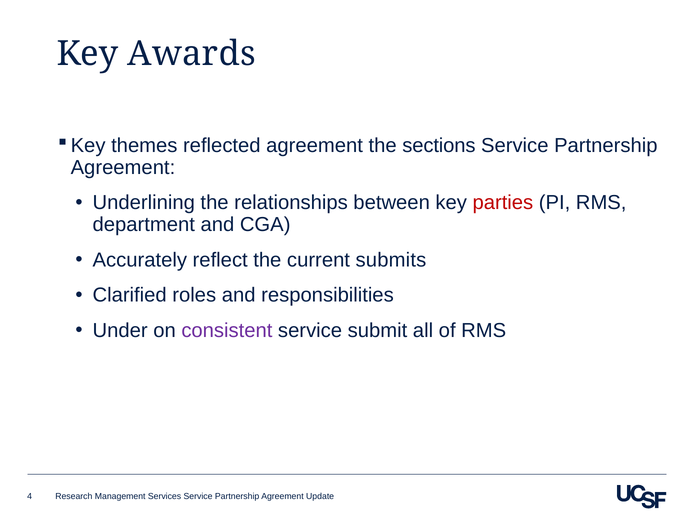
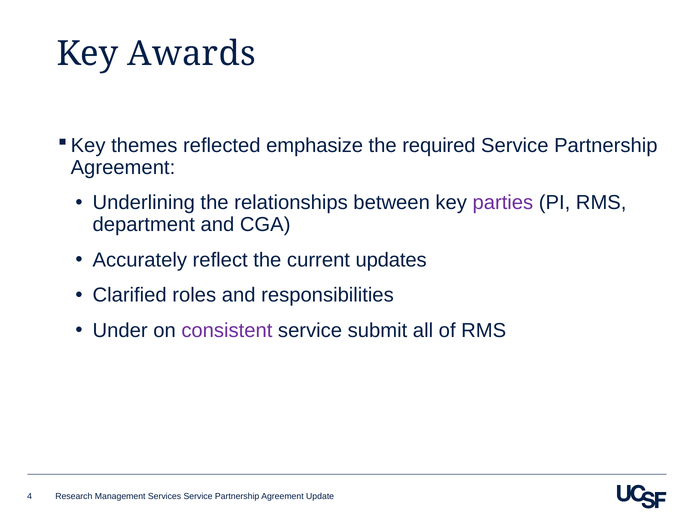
reflected agreement: agreement -> emphasize (315, 146)
sections: sections -> required (439, 146)
parties colour: red -> purple (503, 203)
submits: submits -> updates (391, 260)
